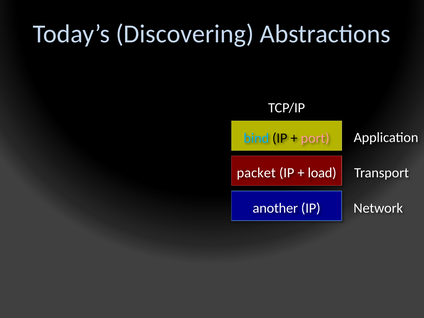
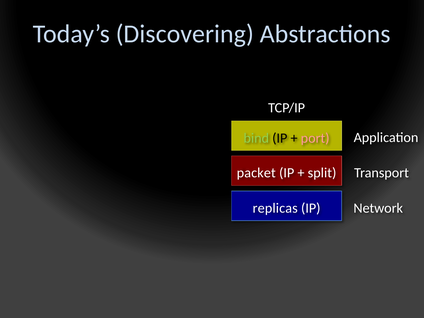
bind colour: light blue -> light green (256, 138)
load: load -> split (322, 173)
another: another -> replicas (275, 208)
